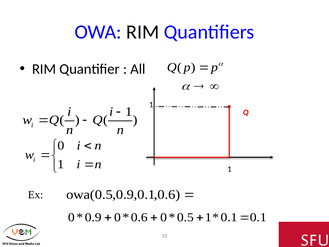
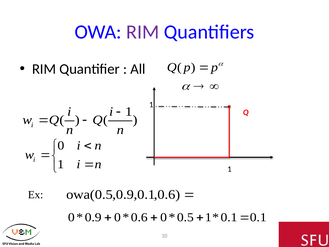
RIM colour: black -> purple (143, 32)
